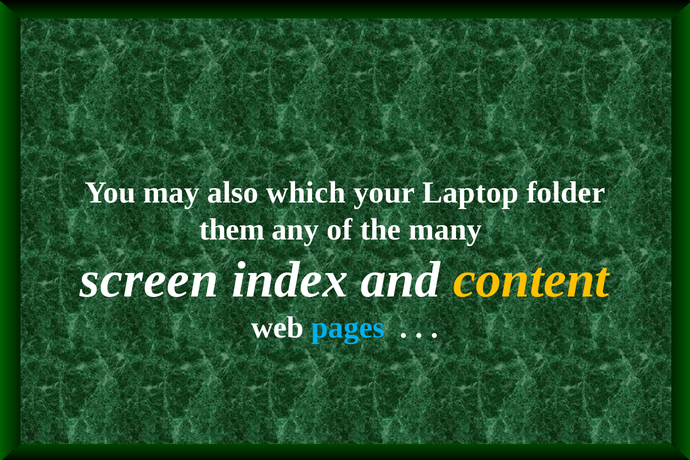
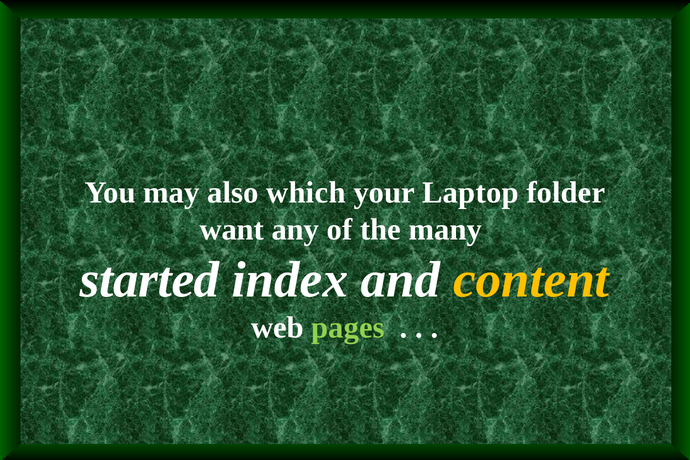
them: them -> want (232, 230)
screen: screen -> started (150, 280)
pages colour: light blue -> light green (348, 328)
